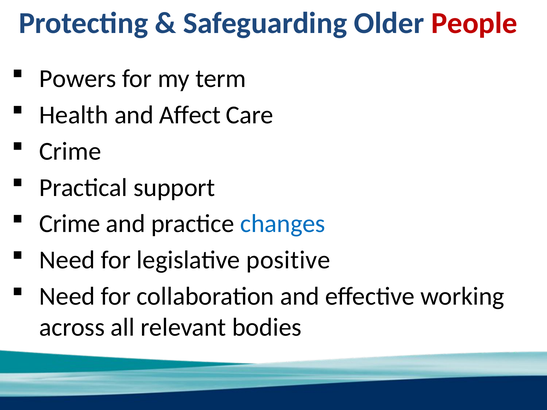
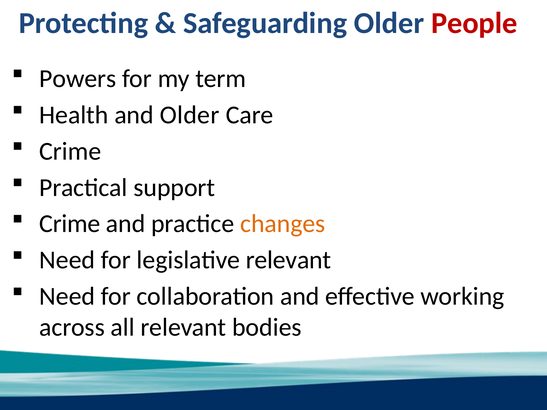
and Affect: Affect -> Older (190, 115)
changes colour: blue -> orange (283, 224)
legislative positive: positive -> relevant (289, 260)
